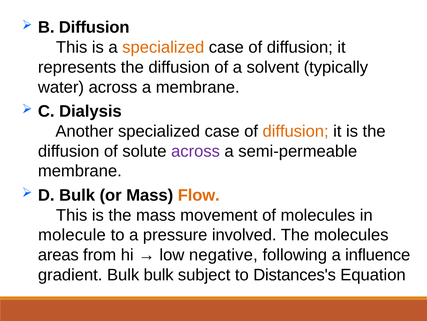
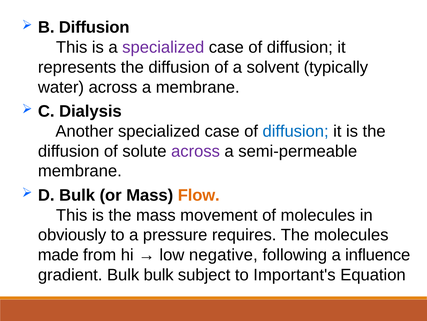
specialized colour: orange -> purple (163, 47)
diffusion colour: orange -> blue (296, 131)
molecule: molecule -> obviously (72, 235)
involved: involved -> requires (244, 235)
areas: areas -> made (58, 254)
Distances's: Distances's -> Important's (294, 274)
